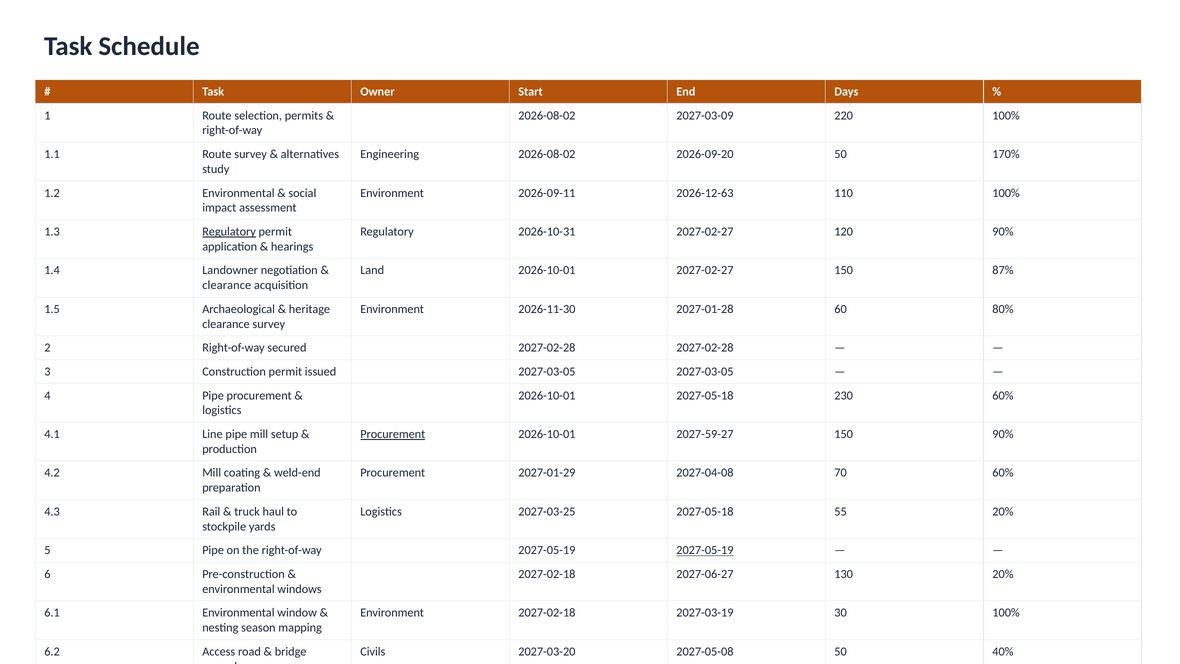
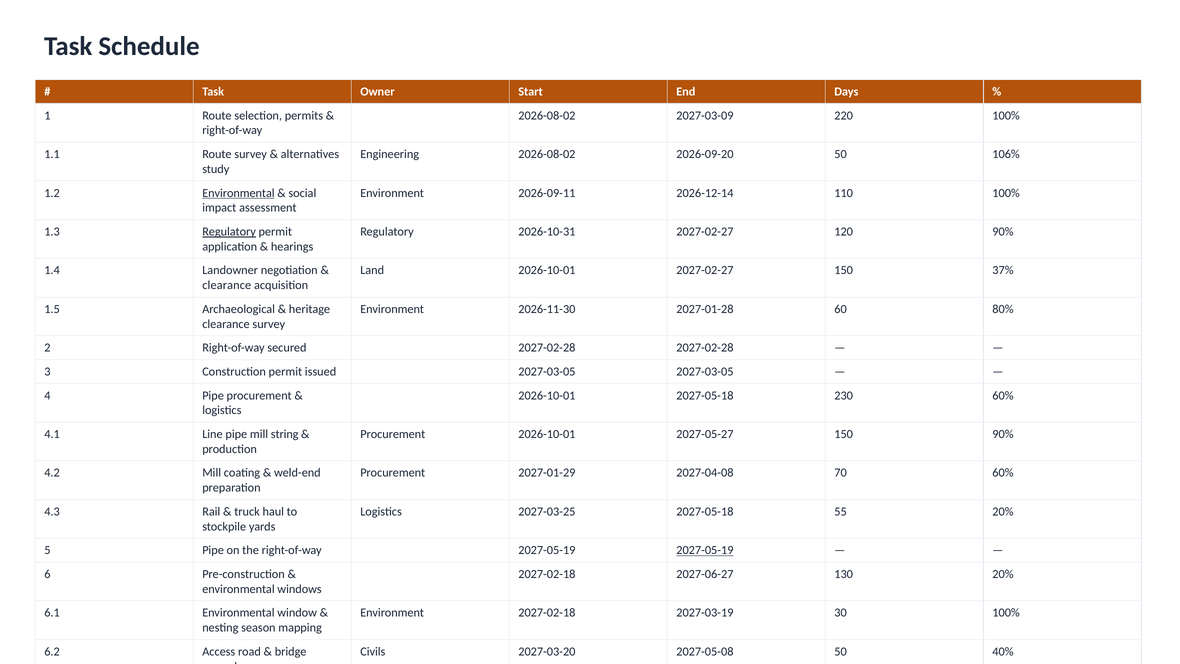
170%: 170% -> 106% (1006, 154)
Environmental underline: none -> present (238, 193)
2026-12-63: 2026-12-63 -> 2026-12-14 (705, 193)
87%: 87% -> 37% (1003, 270)
mill setup: setup -> string (285, 434)
Procurement underline: present -> none (393, 434)
2027-59-27: 2027-59-27 -> 2027-05-27 (705, 434)
